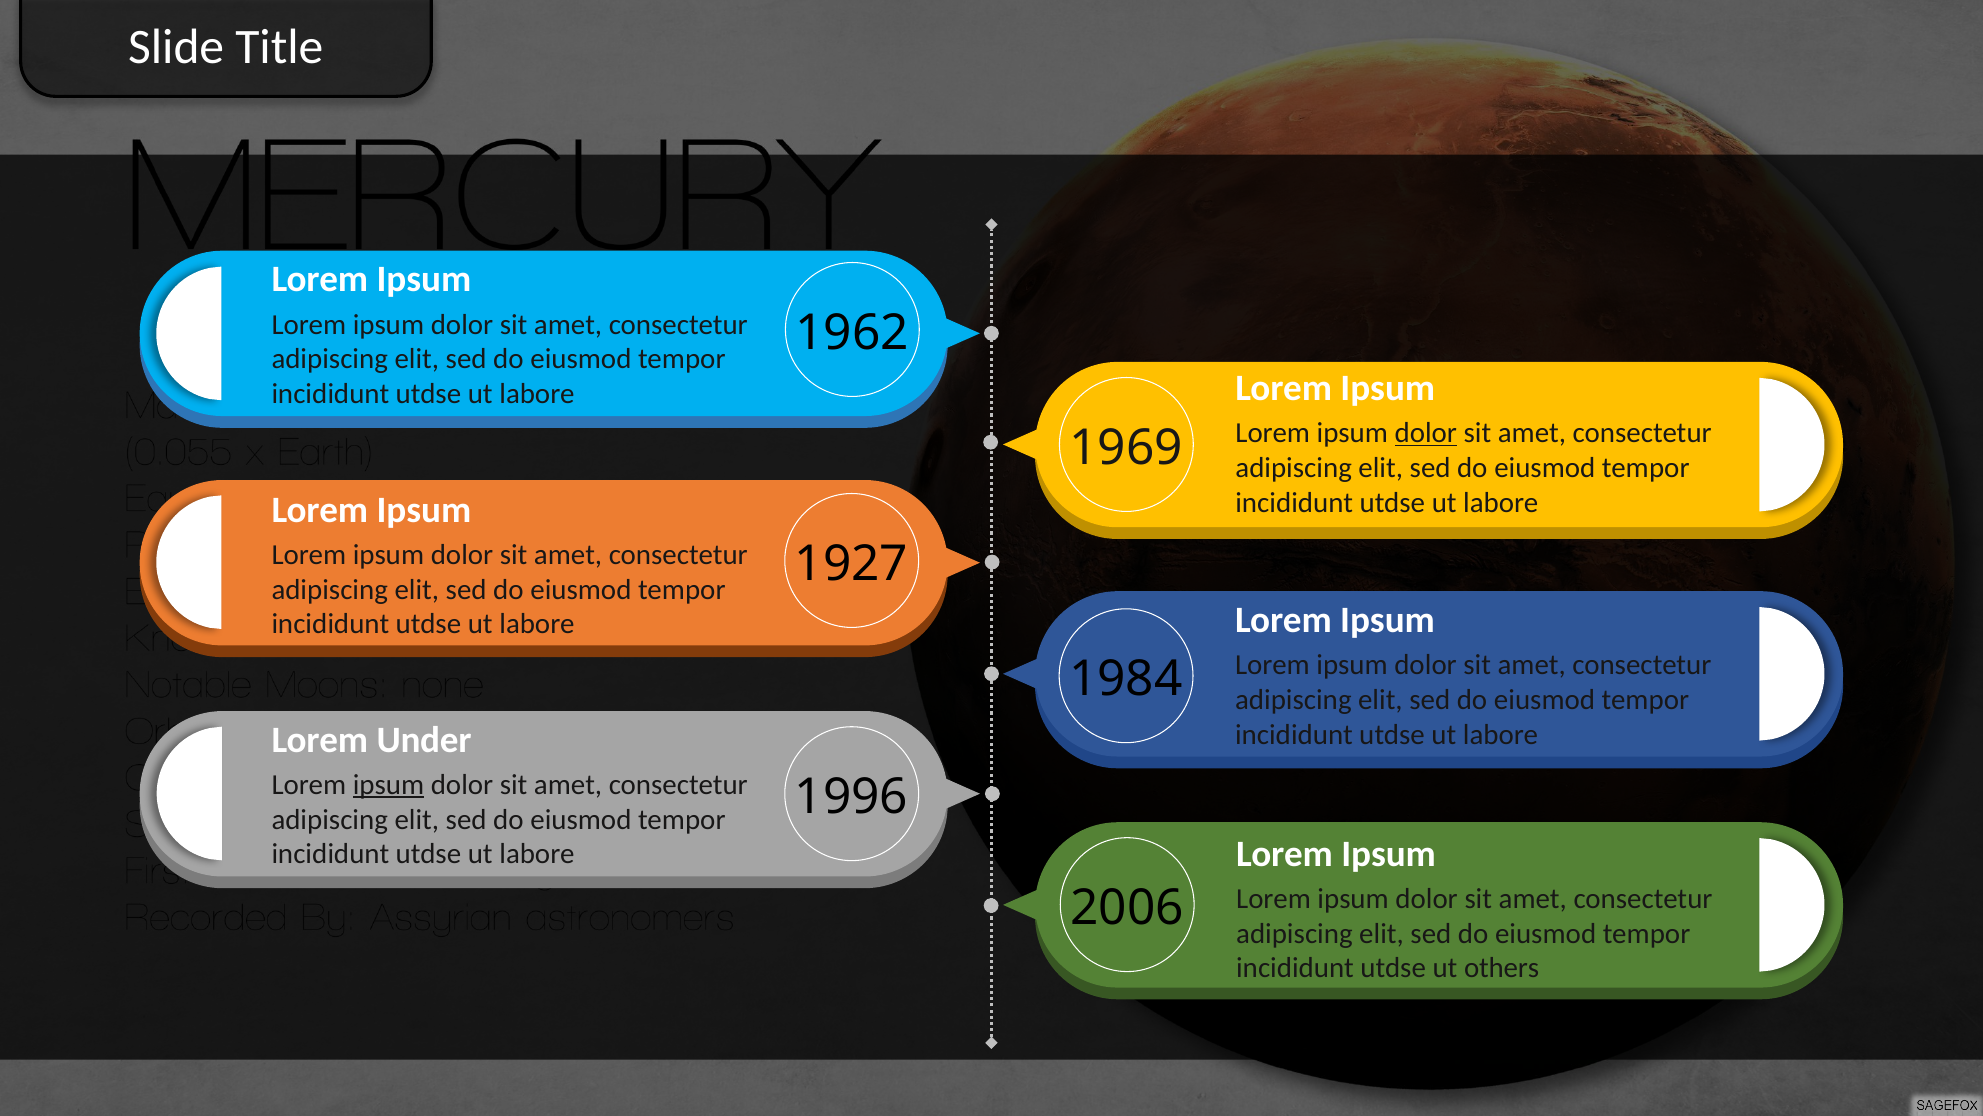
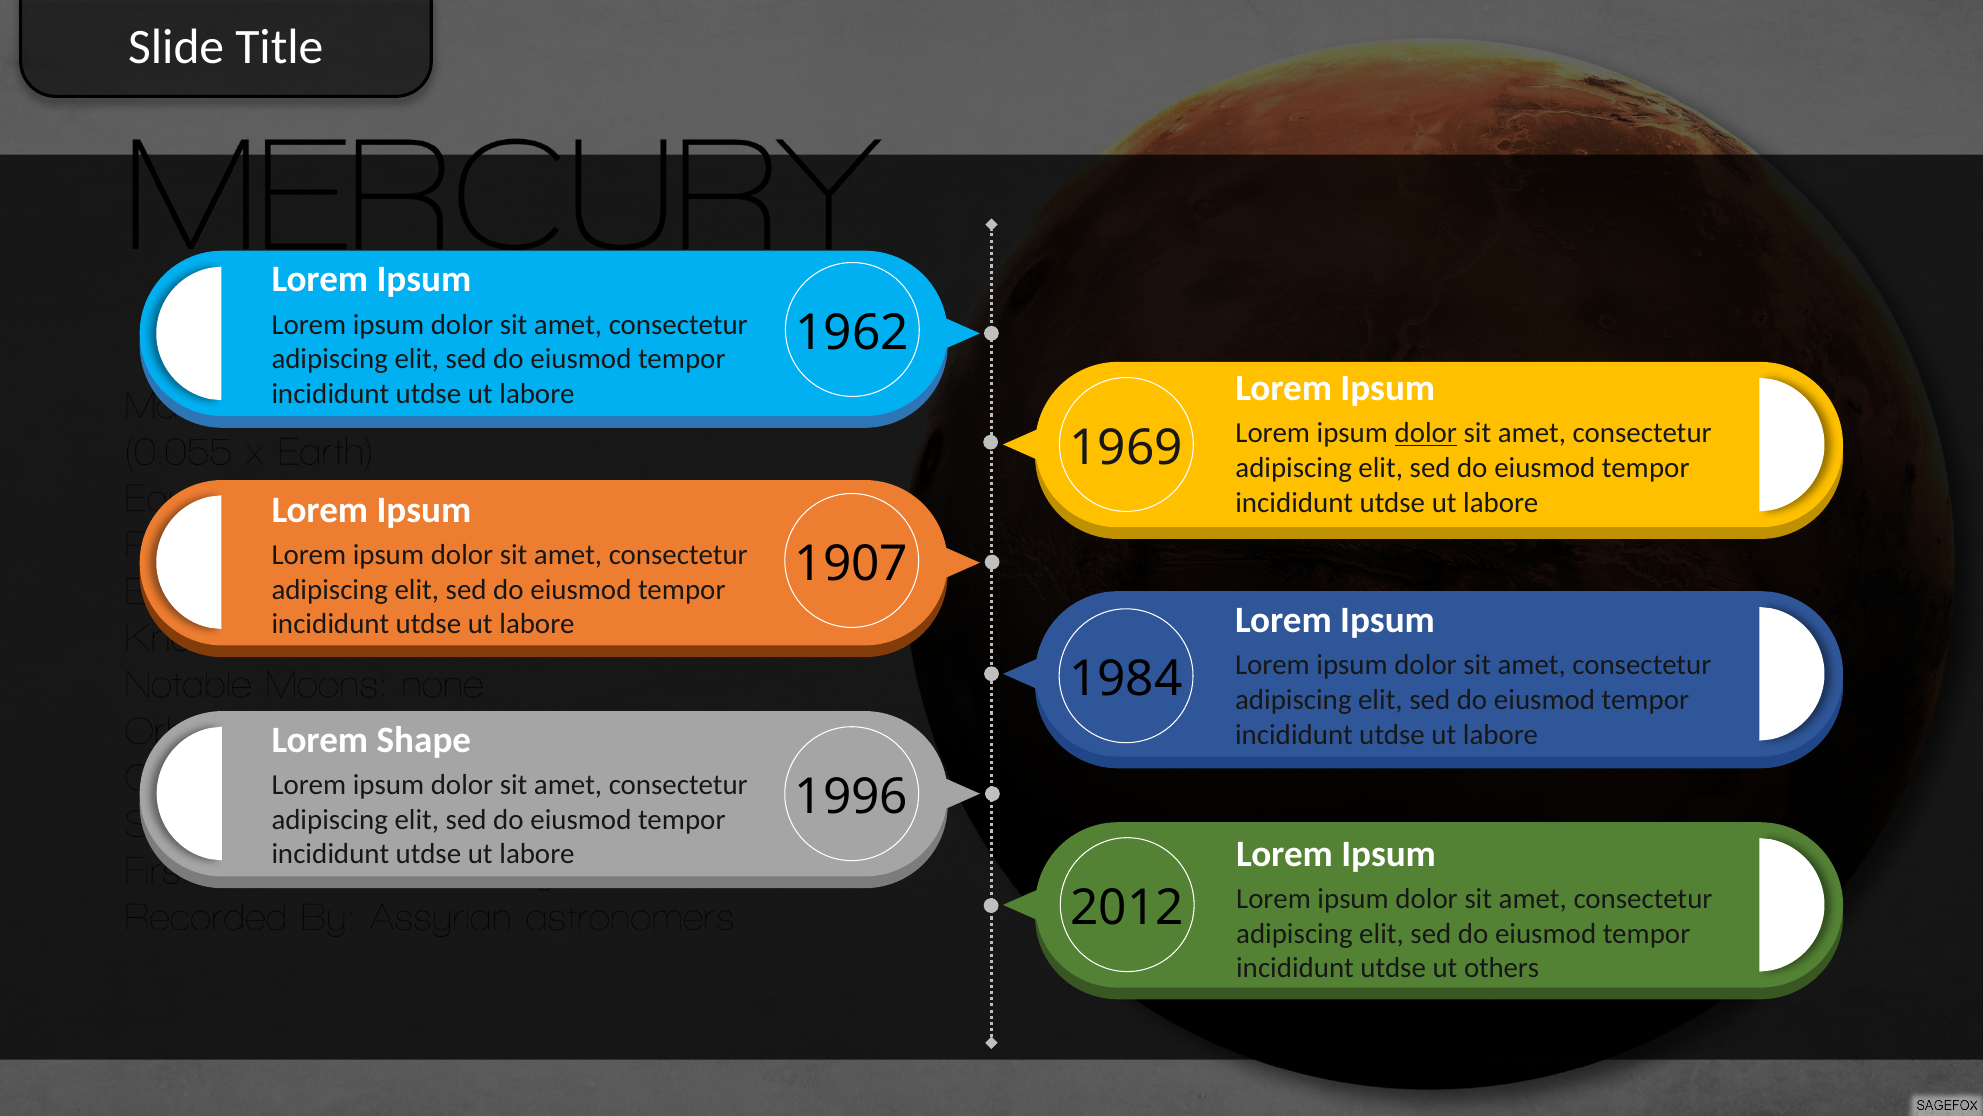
1927: 1927 -> 1907 (852, 564)
Under: Under -> Shape (424, 740)
ipsum underline: present -> none (388, 784)
2006: 2006 -> 2012 (1127, 908)
